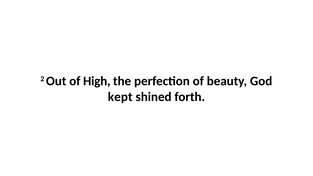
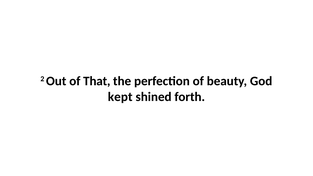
High: High -> That (97, 81)
